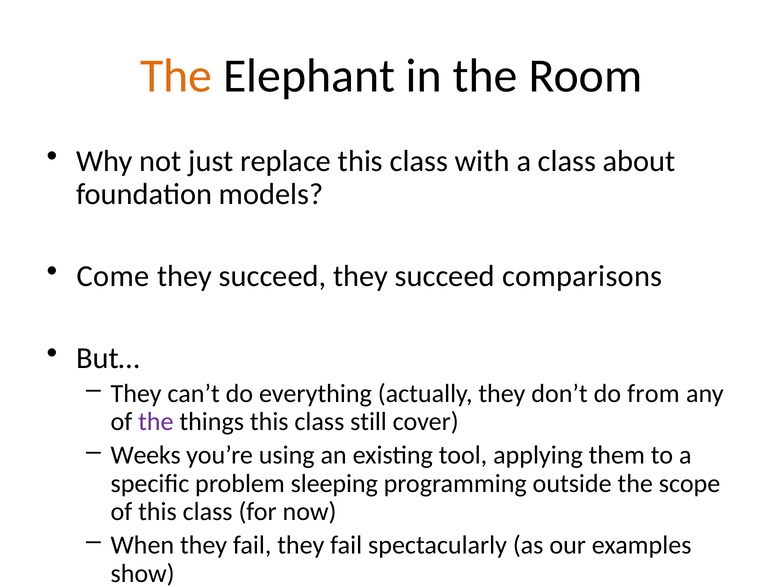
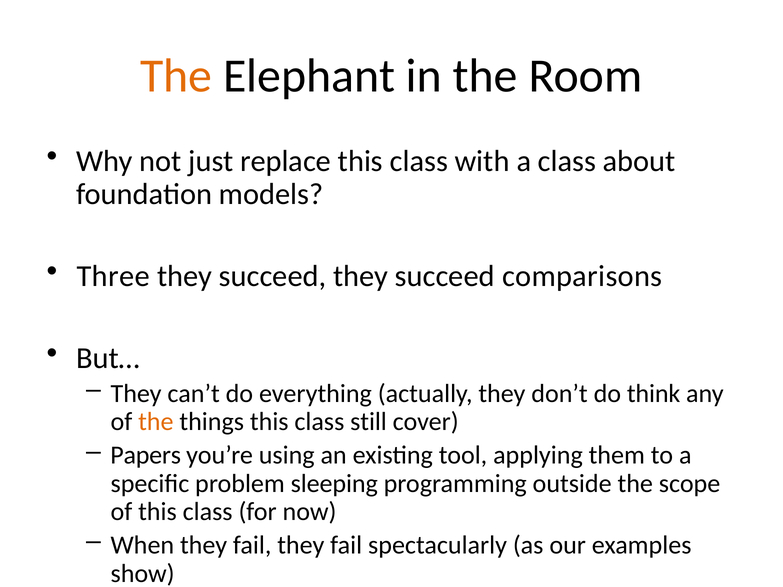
Come: Come -> Three (113, 276)
from: from -> think (654, 394)
the colour: purple -> orange (156, 422)
Weeks: Weeks -> Papers (146, 455)
